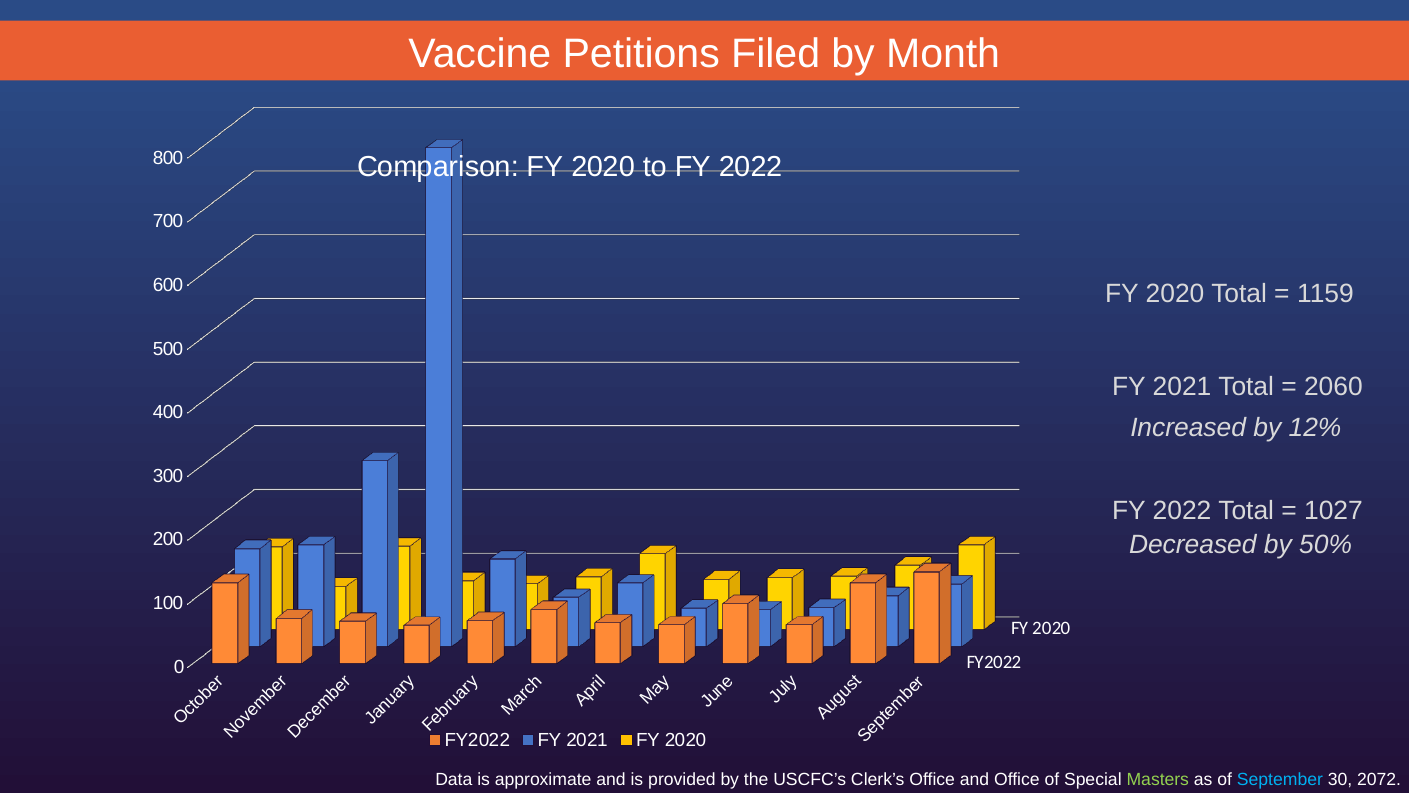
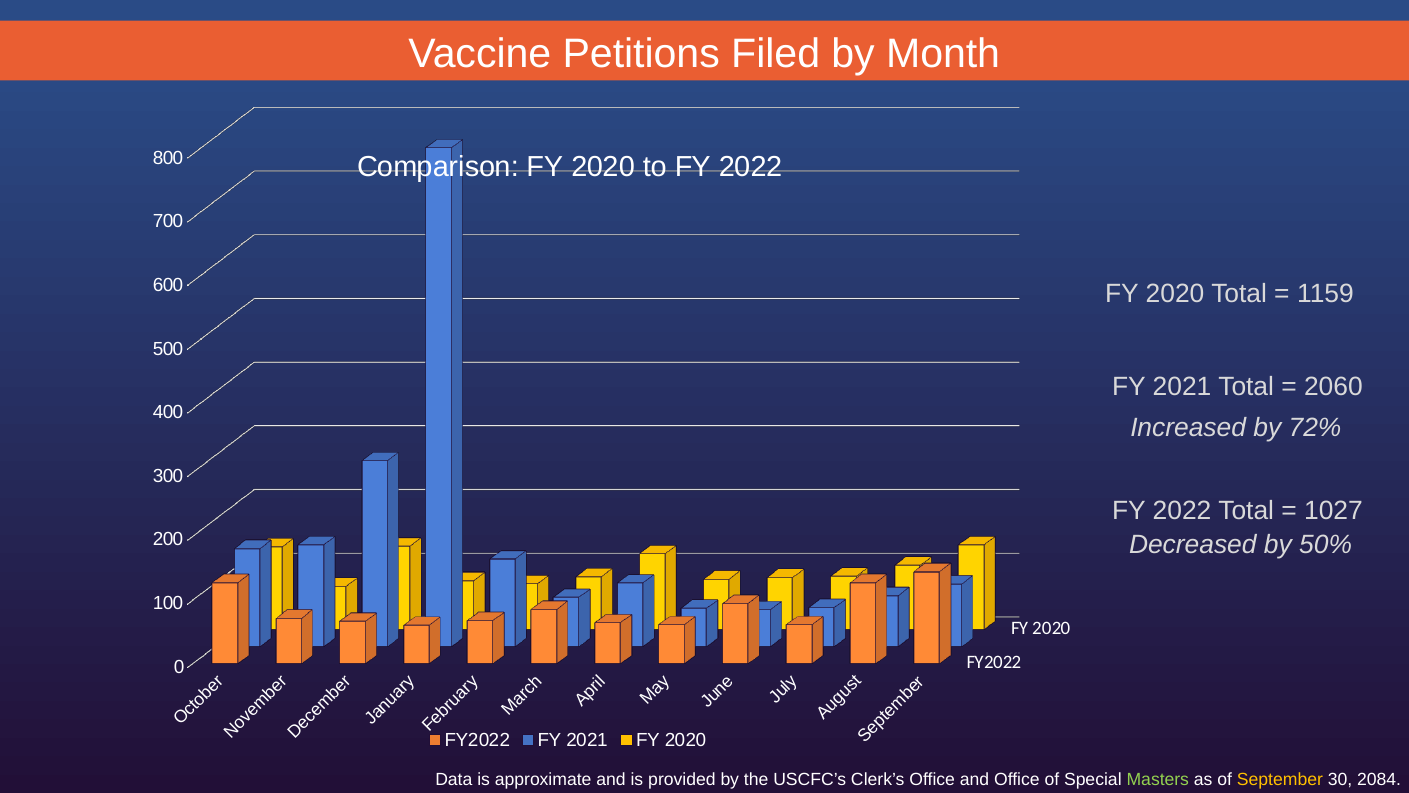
12%: 12% -> 72% (1315, 428)
September colour: light blue -> yellow (1280, 780)
2072: 2072 -> 2084 (1379, 780)
